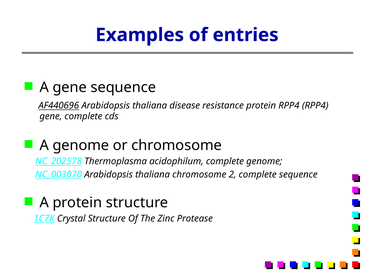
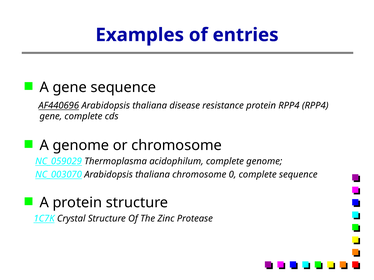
NC_202578: NC_202578 -> NC_059029 (59, 162)
2: 2 -> 0 (233, 175)
